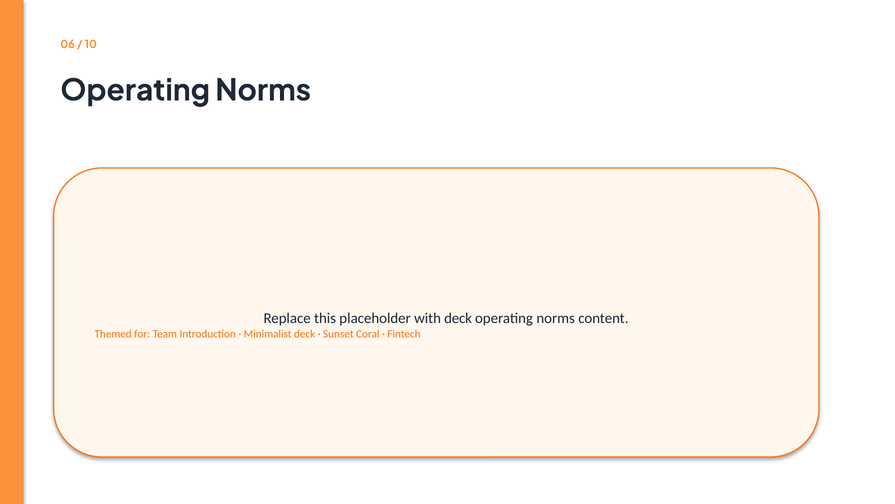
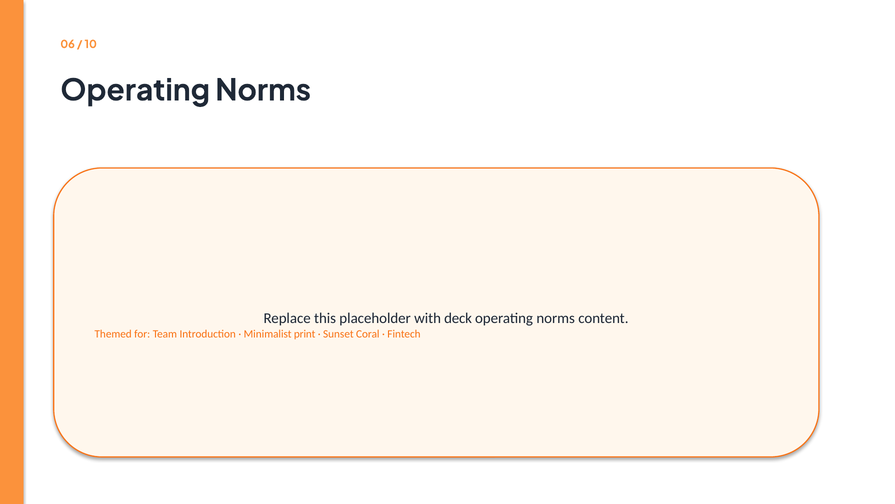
Minimalist deck: deck -> print (305, 334)
